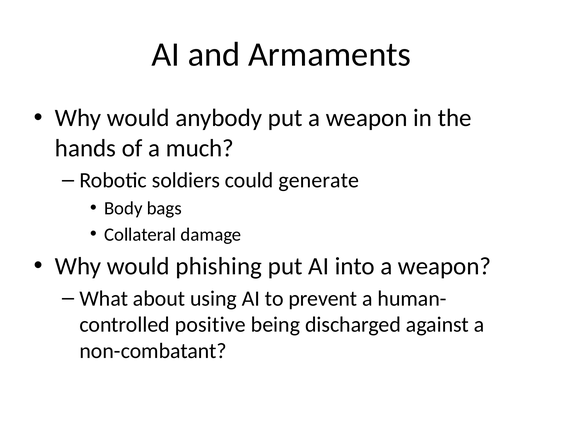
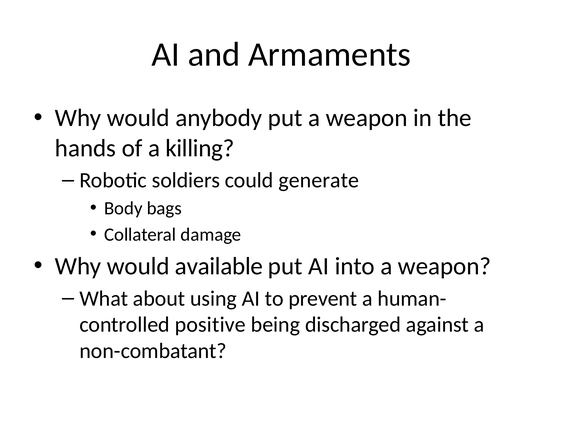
much: much -> killing (200, 148)
phishing: phishing -> available (219, 266)
